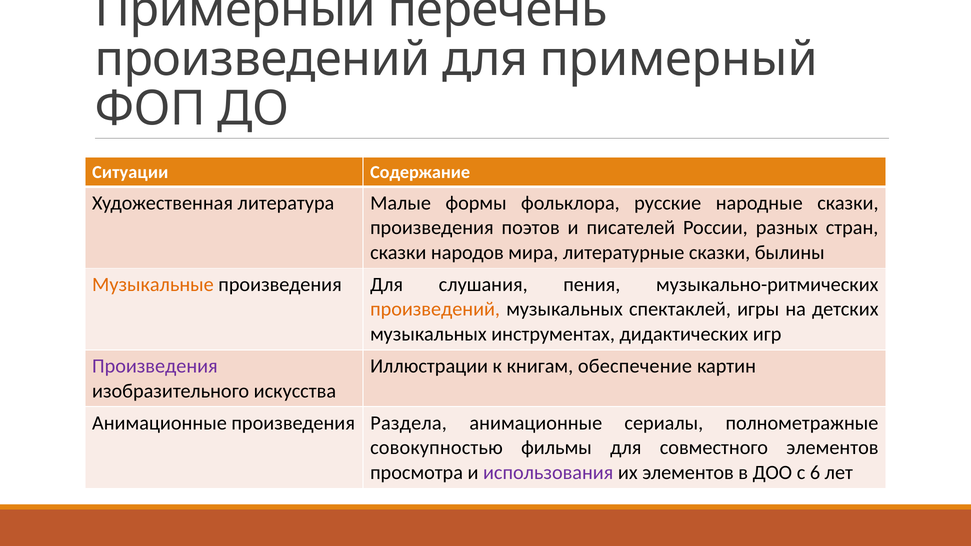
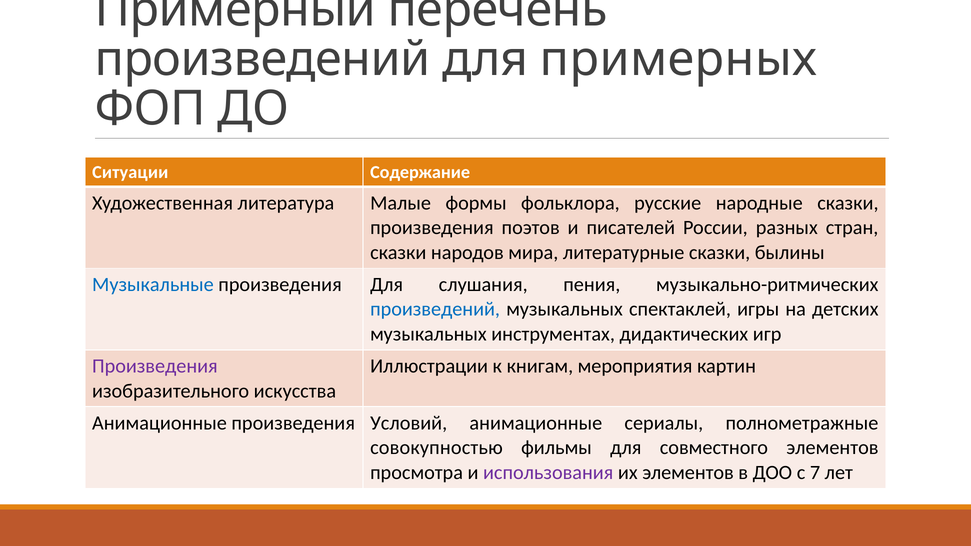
для примерный: примерный -> примерных (678, 59)
Музыкальные colour: orange -> blue (153, 285)
произведений colour: orange -> blue (435, 309)
обеспечение: обеспечение -> мероприятия (635, 366)
Раздела: Раздела -> Условий (409, 423)
6: 6 -> 7 (815, 473)
